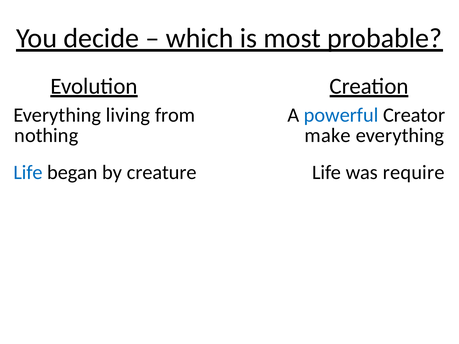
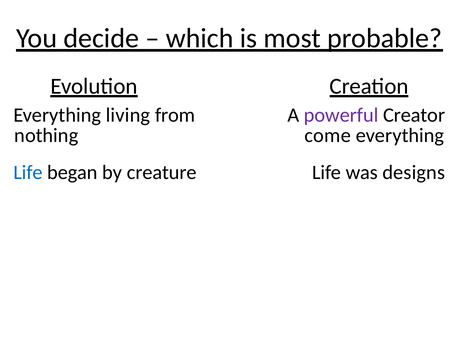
powerful colour: blue -> purple (341, 115)
make: make -> come (328, 136)
require: require -> designs (414, 172)
